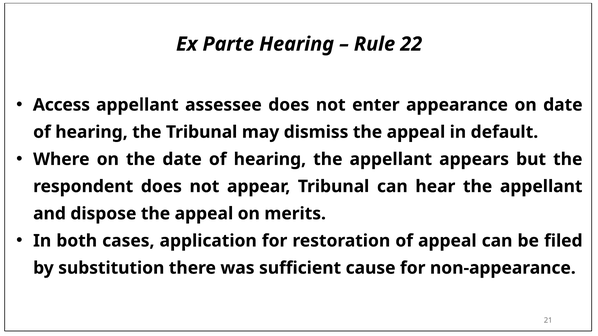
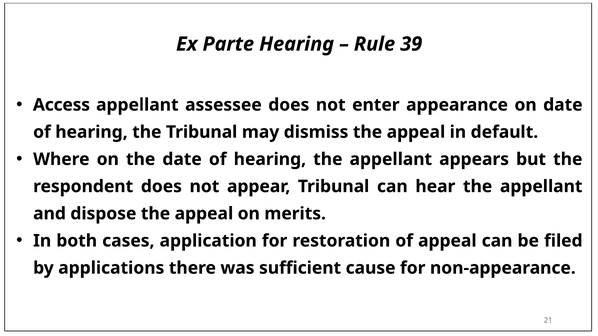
22: 22 -> 39 (411, 44)
substitution: substitution -> applications (111, 268)
